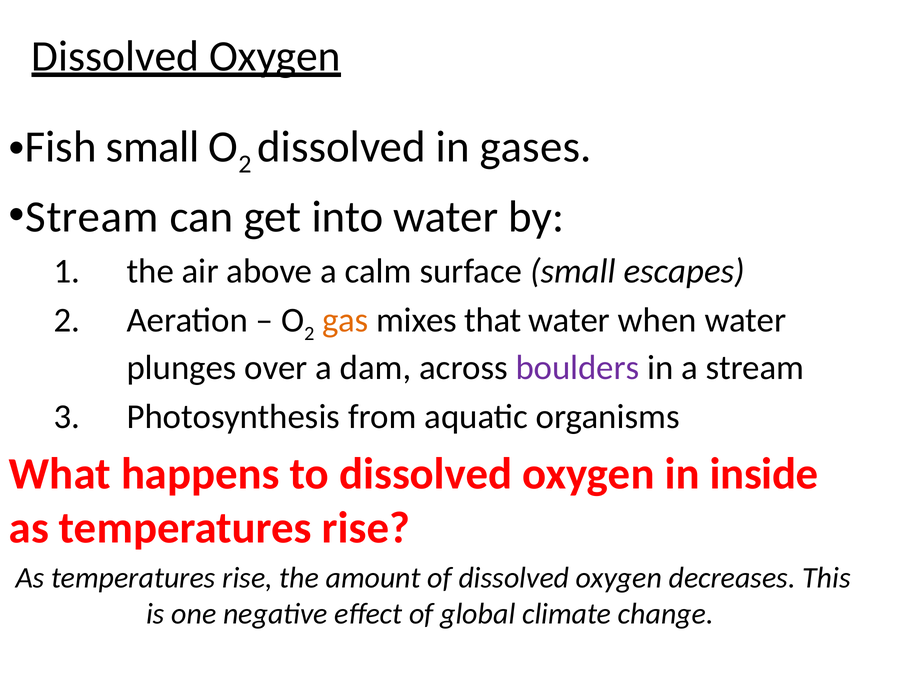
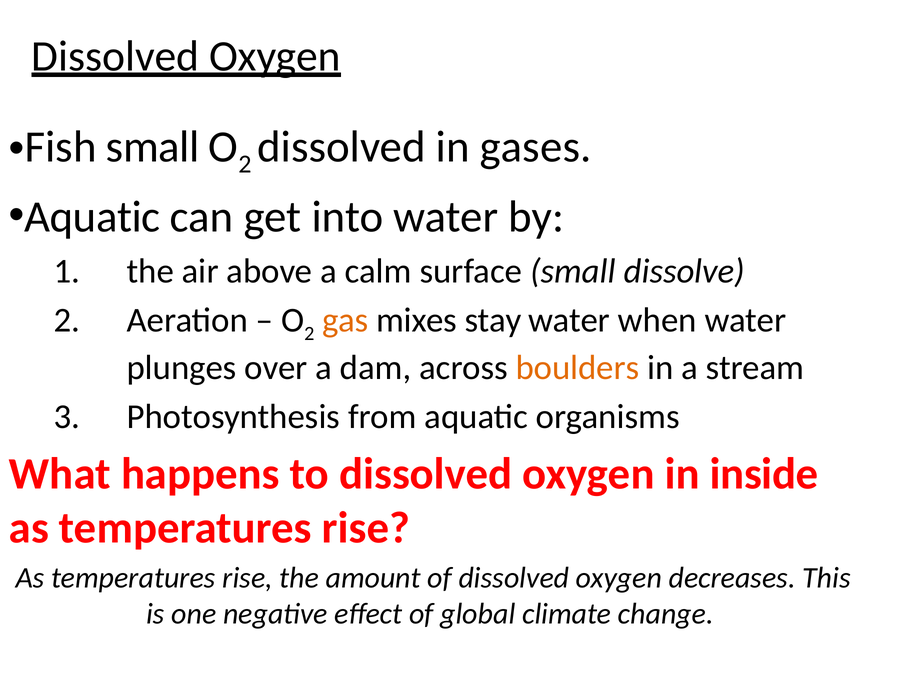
Stream: Stream -> Aquatic (92, 217)
escapes: escapes -> dissolve (684, 271)
that: that -> stay (493, 320)
boulders colour: purple -> orange (578, 368)
